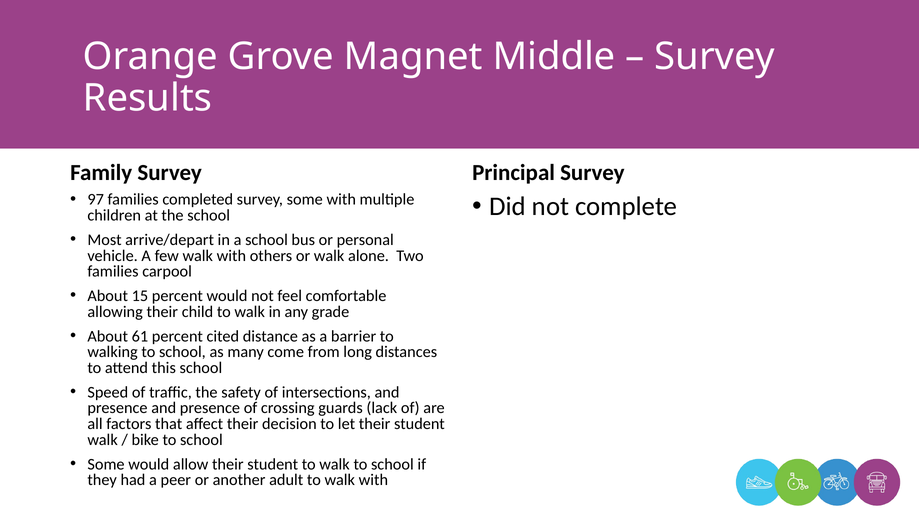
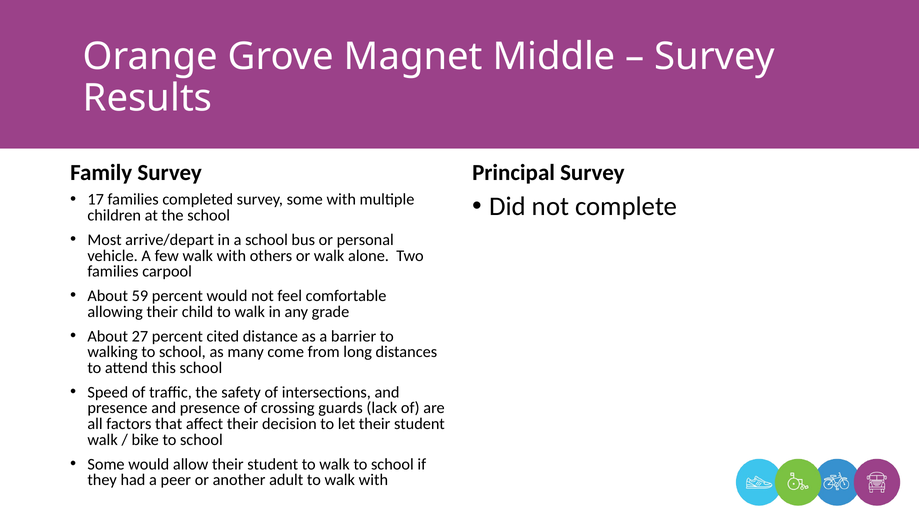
97: 97 -> 17 (96, 200)
15: 15 -> 59 (140, 296)
61: 61 -> 27 (140, 336)
